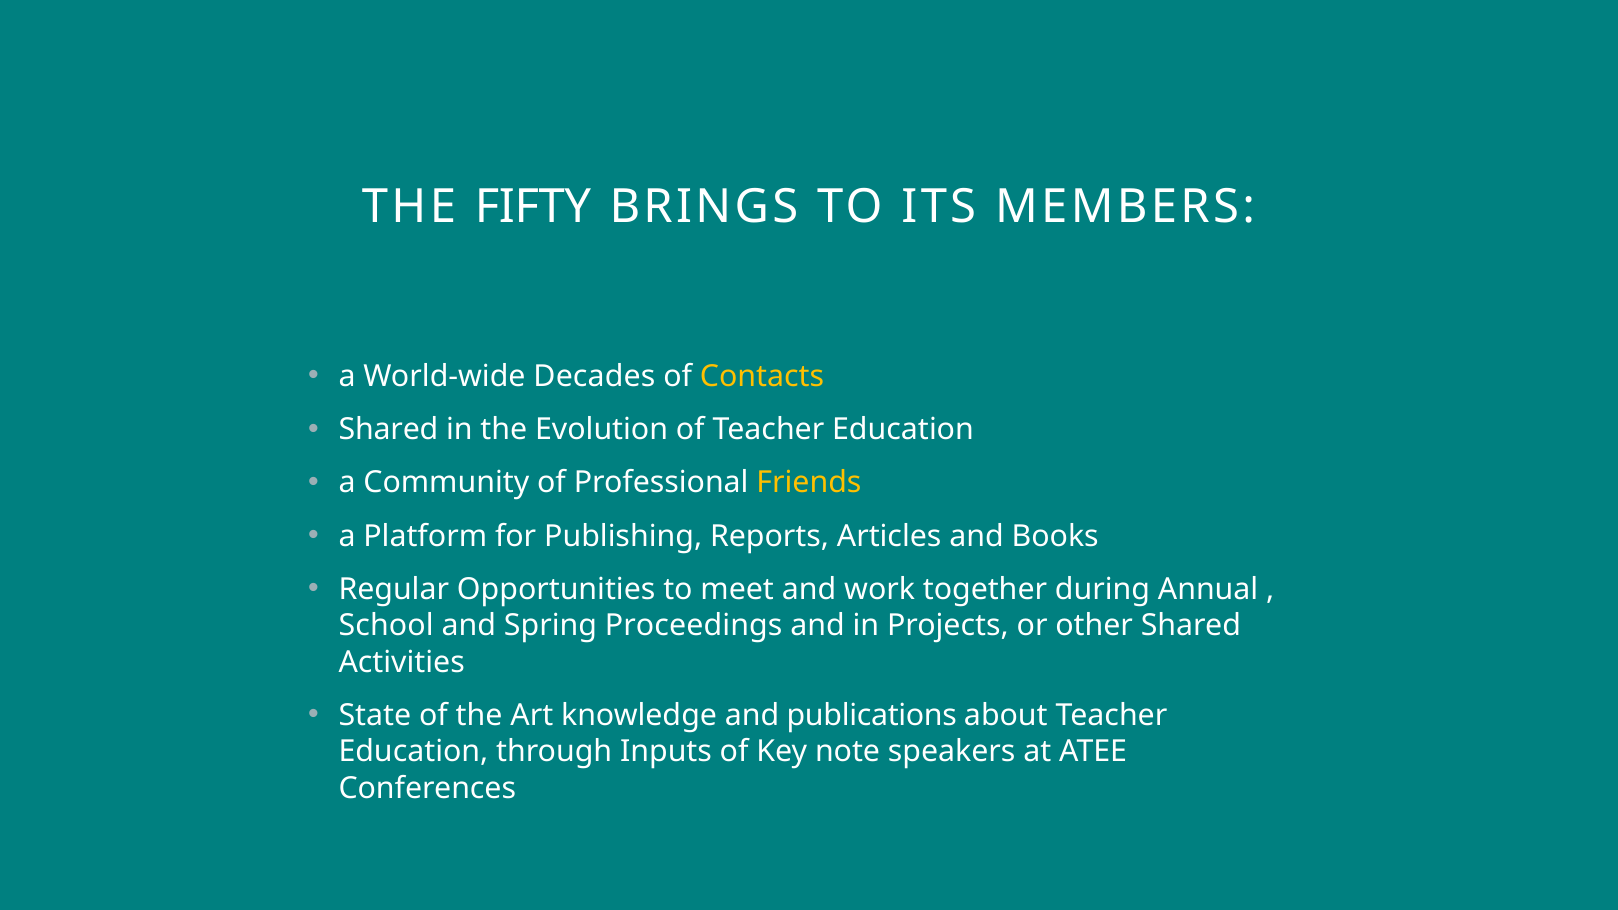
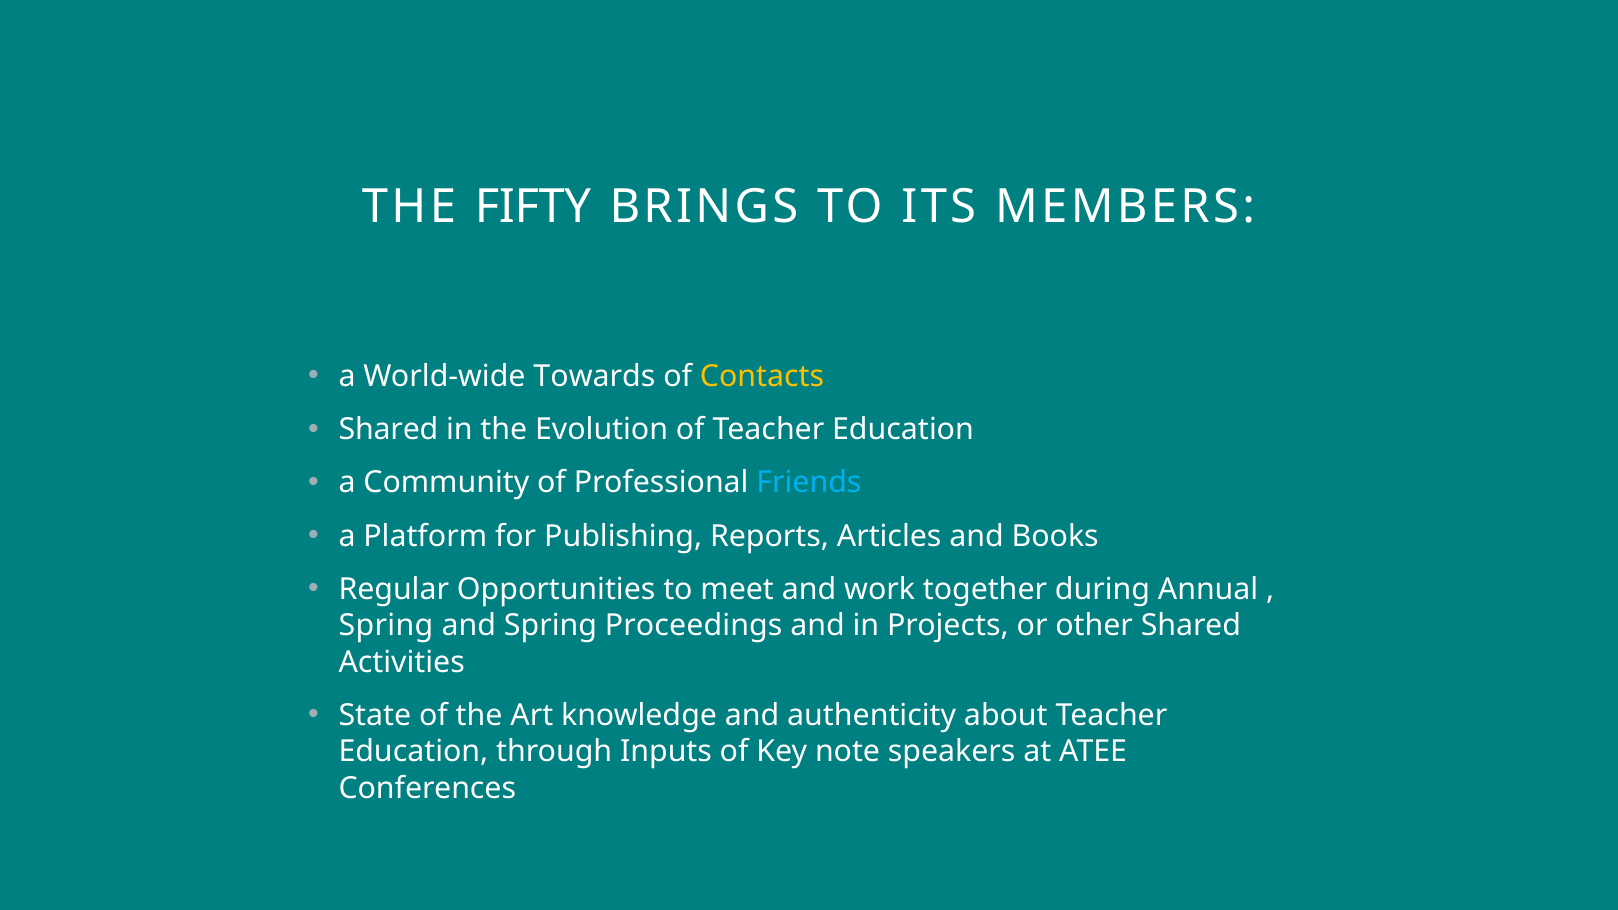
Decades: Decades -> Towards (594, 376)
Friends colour: yellow -> light blue (809, 483)
School: School -> Spring (386, 626)
publications: publications -> authenticity (872, 716)
